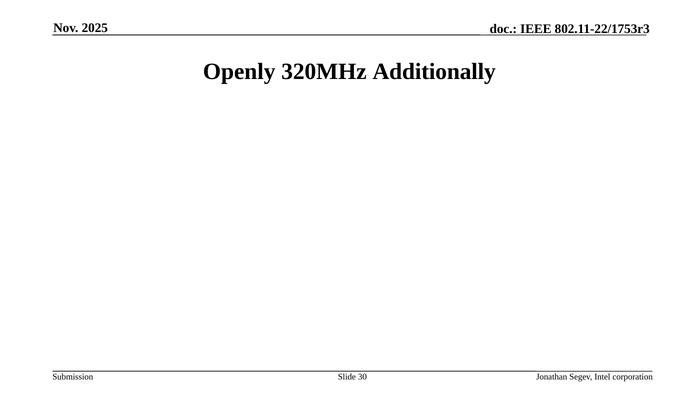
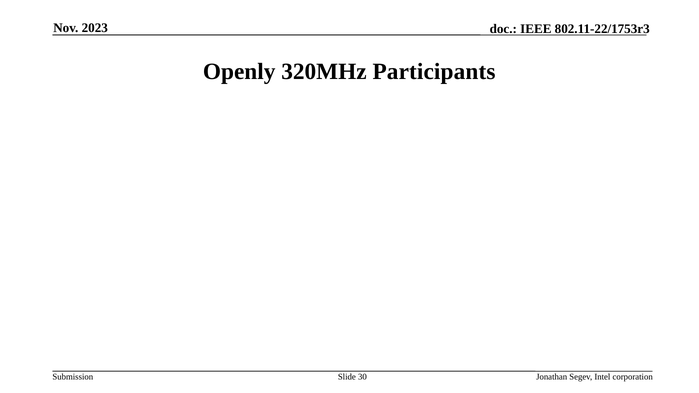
2025: 2025 -> 2023 (95, 28)
Additionally: Additionally -> Participants (434, 71)
